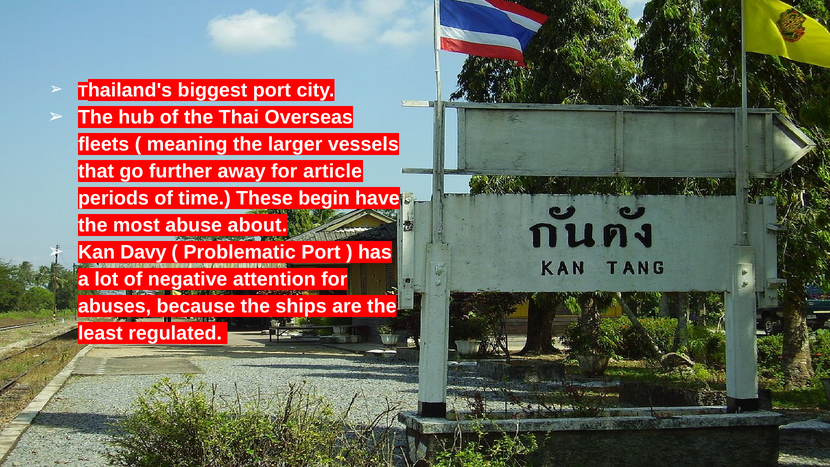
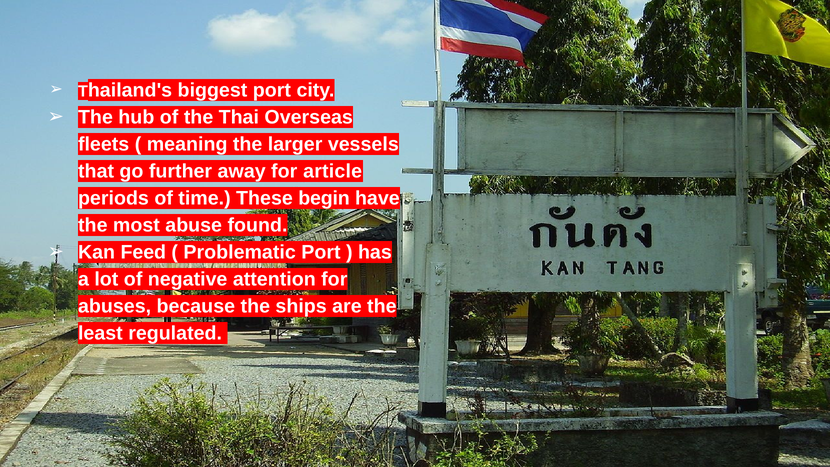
about: about -> found (257, 225)
Davy: Davy -> Feed (143, 252)
